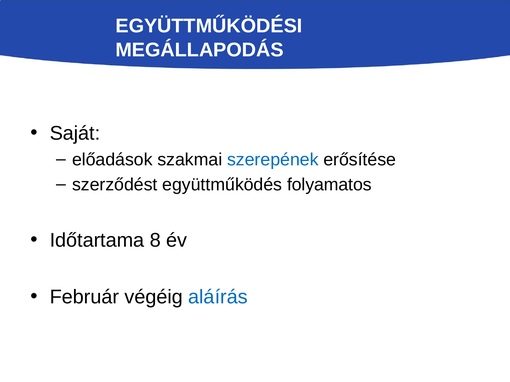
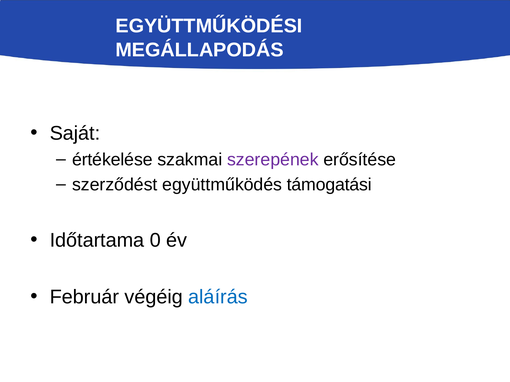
előadások: előadások -> értékelése (112, 160)
szerepének colour: blue -> purple (273, 160)
folyamatos: folyamatos -> támogatási (329, 185)
8: 8 -> 0 (155, 241)
